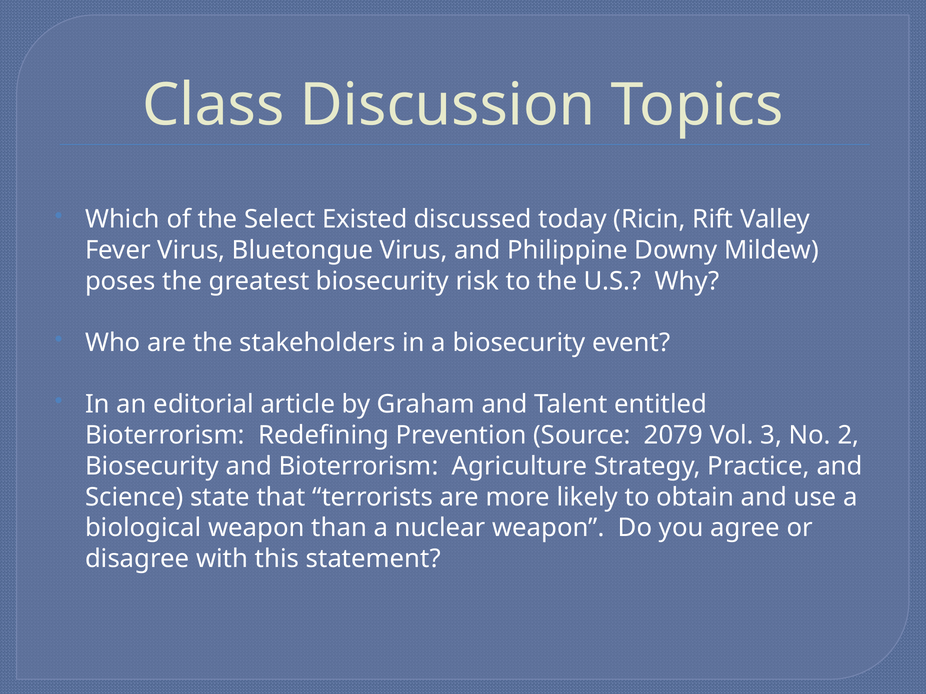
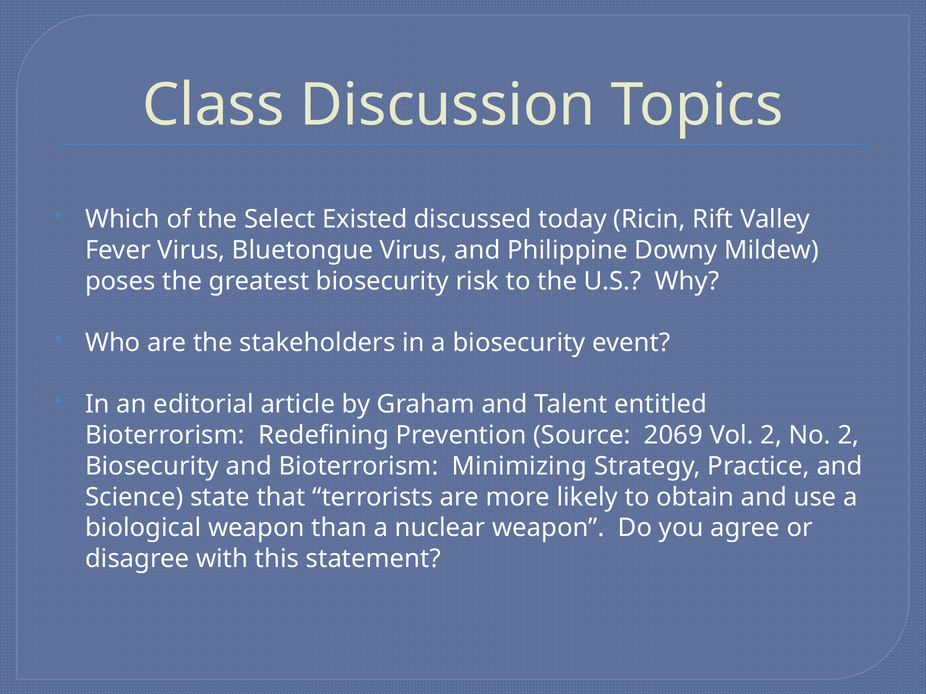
2079: 2079 -> 2069 (673, 436)
Vol 3: 3 -> 2 (771, 436)
Agriculture: Agriculture -> Minimizing (520, 467)
